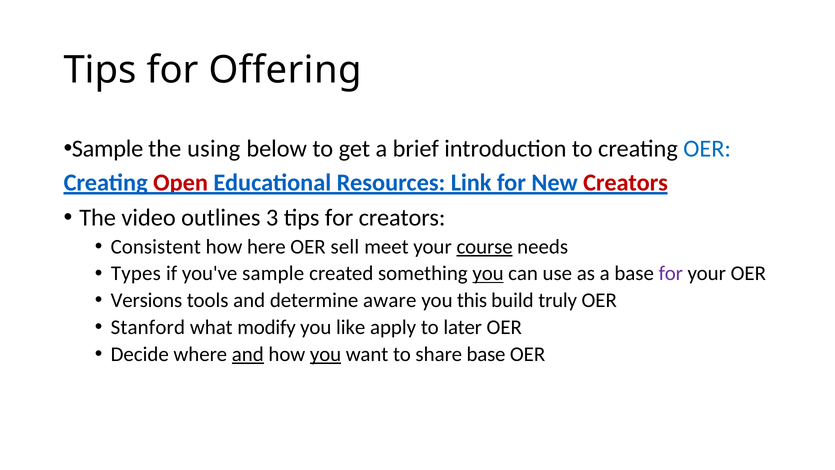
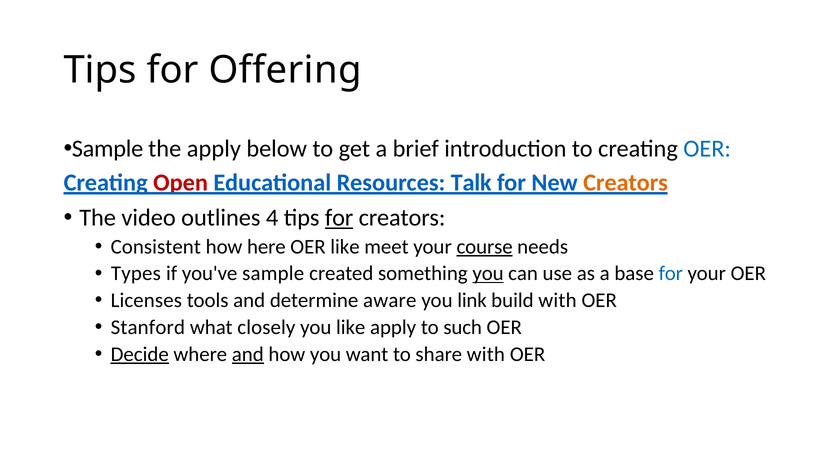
the using: using -> apply (214, 149)
Link: Link -> Talk (471, 183)
Creators colour: red -> orange (626, 183)
3: 3 -> 4 (272, 218)
for underline: none -> present (339, 218)
OER sell: sell -> like (345, 246)
for colour: purple -> blue (671, 273)
Versions: Versions -> Licenses (146, 300)
this: this -> link (472, 300)
build truly: truly -> with (557, 300)
modify: modify -> closely (266, 327)
later: later -> such (463, 327)
Decide underline: none -> present (140, 354)
you underline: present -> none (326, 354)
share base: base -> with (486, 354)
